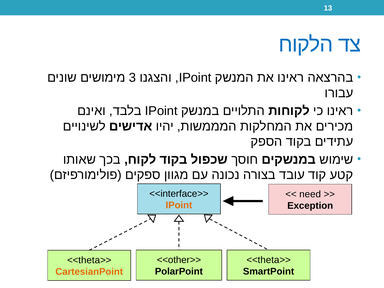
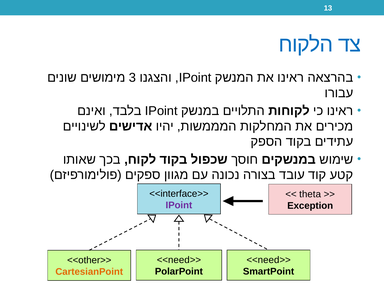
need: need -> theta (310, 194)
IPoint colour: orange -> purple (179, 205)
other: other -> need (179, 260)
theta: theta -> need (269, 260)
theta: theta -> other (89, 260)
